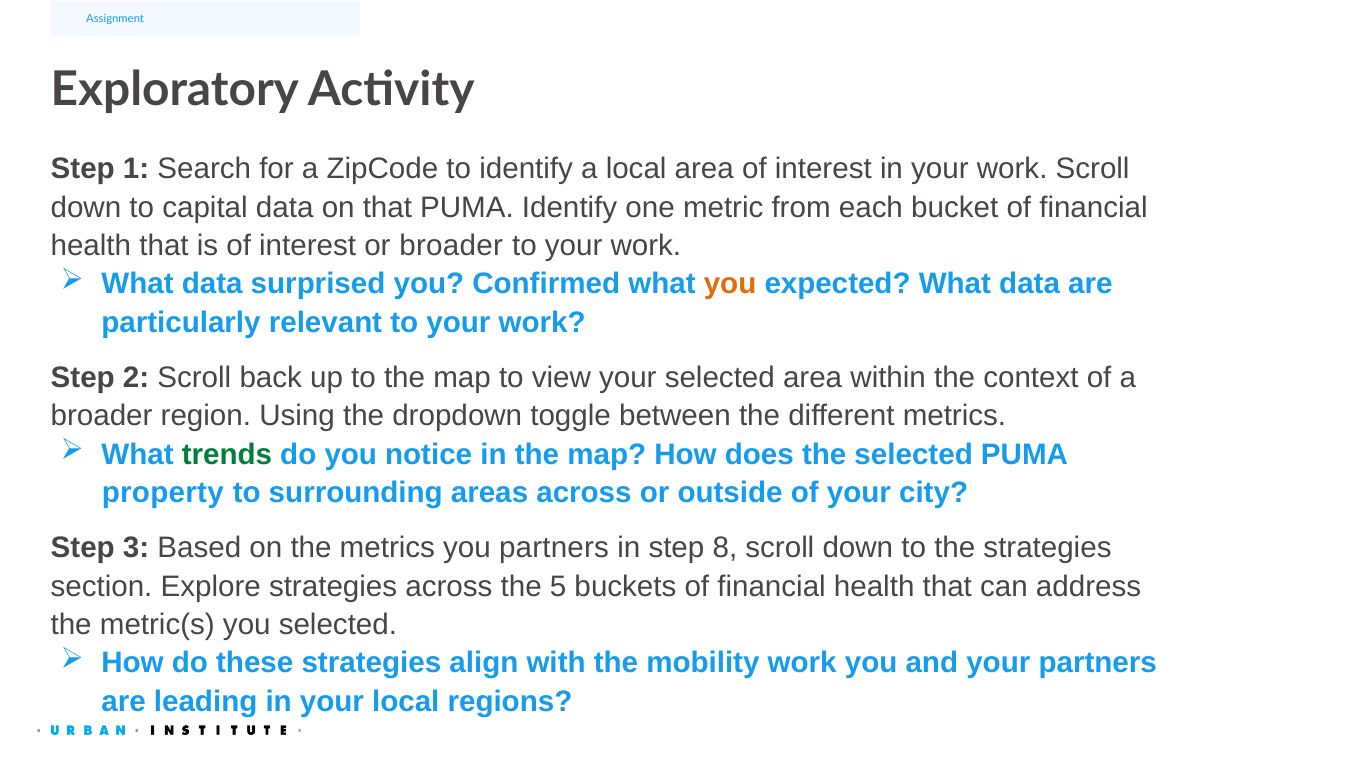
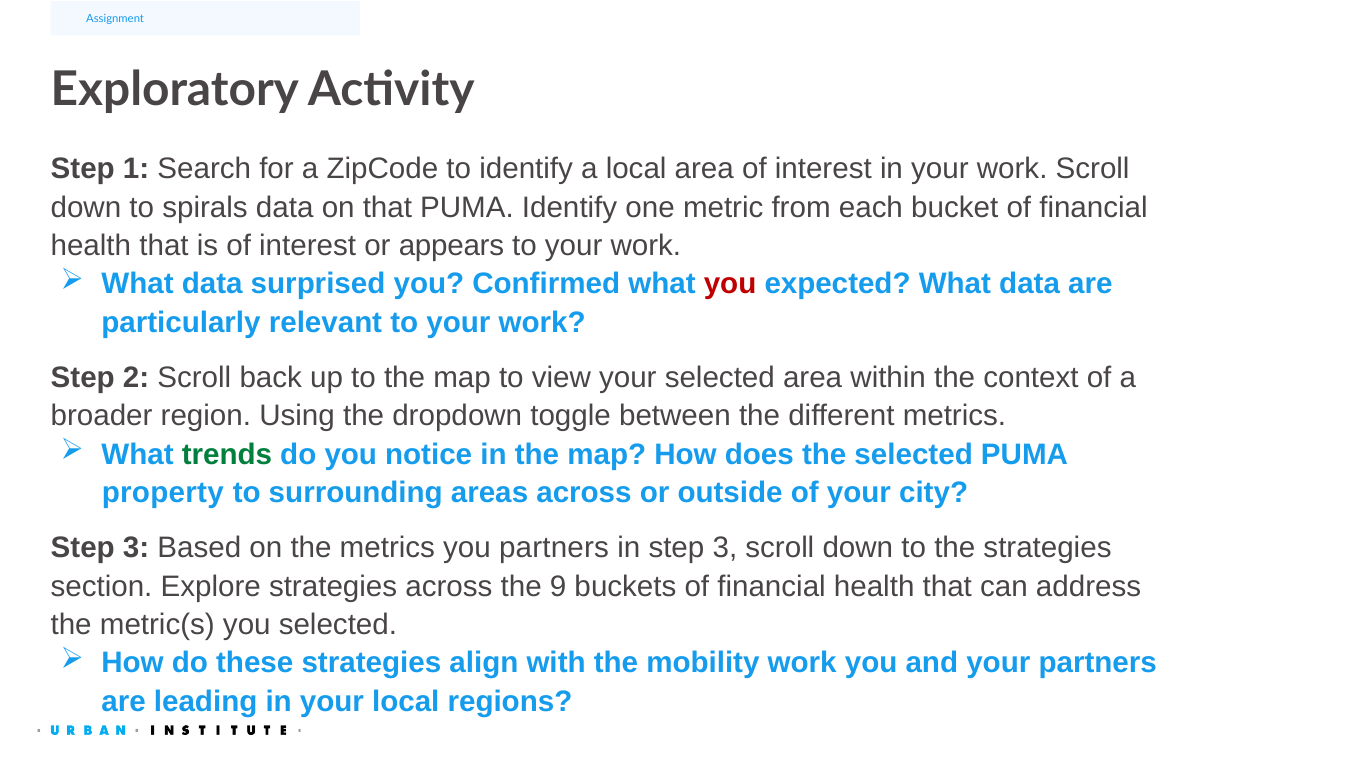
capital: capital -> spirals (205, 207)
or broader: broader -> appears (451, 246)
you colour: orange -> red (730, 284)
in step 8: 8 -> 3 (725, 548)
5: 5 -> 9 (558, 586)
